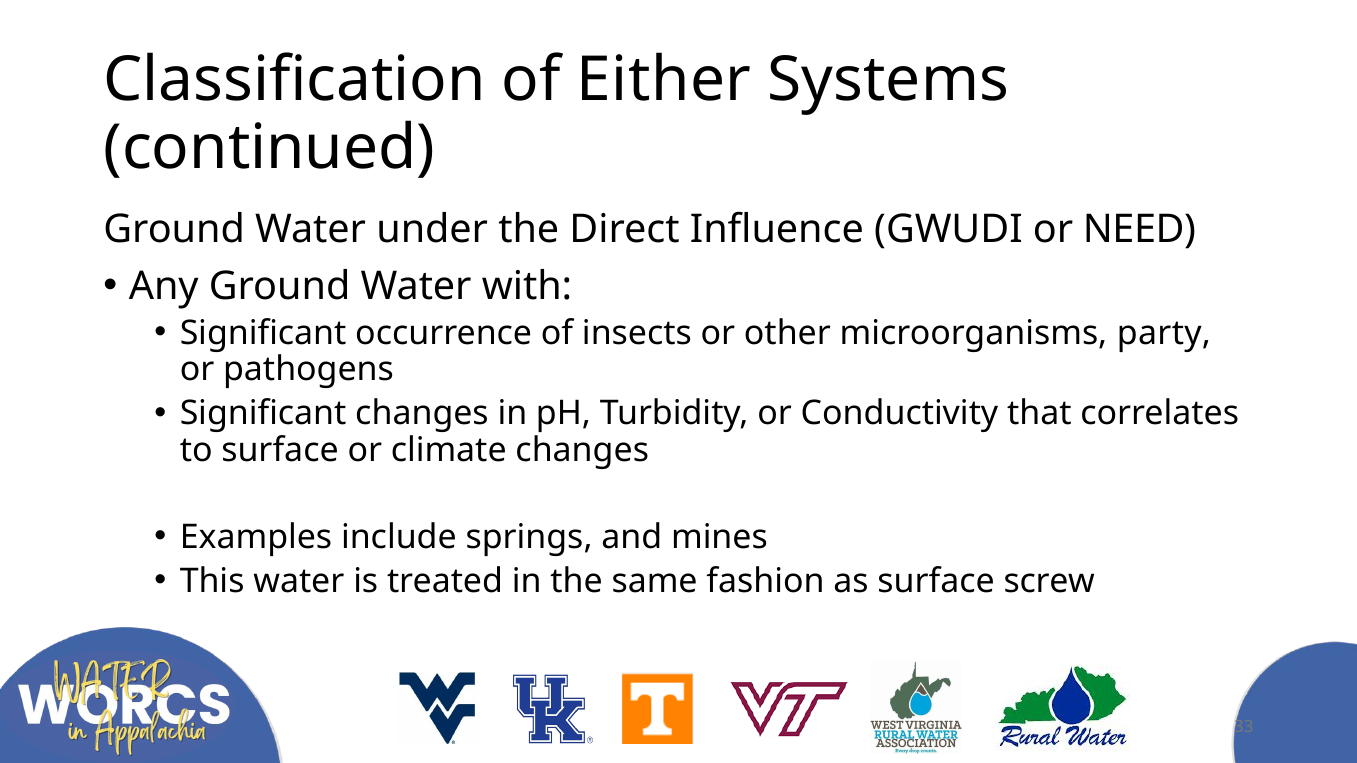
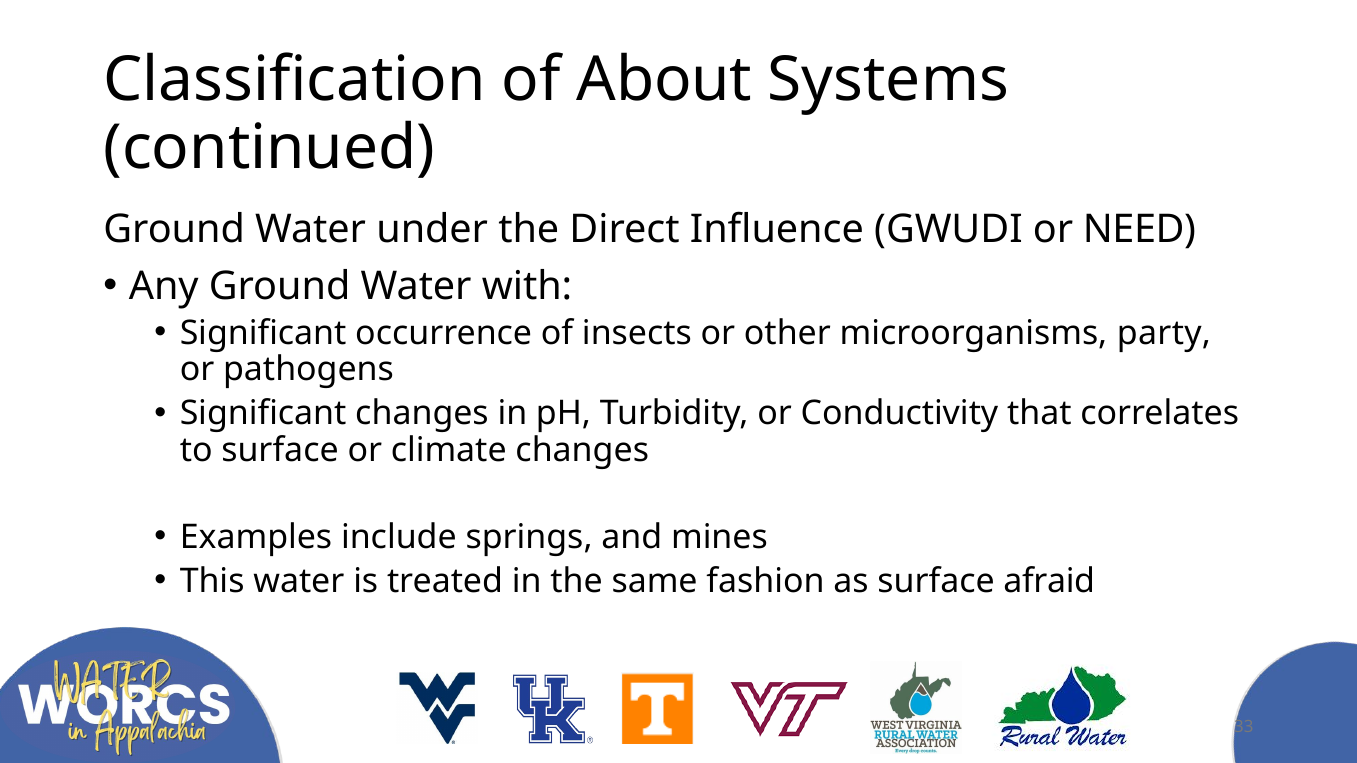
Either: Either -> About (664, 80)
screw: screw -> afraid (1049, 581)
